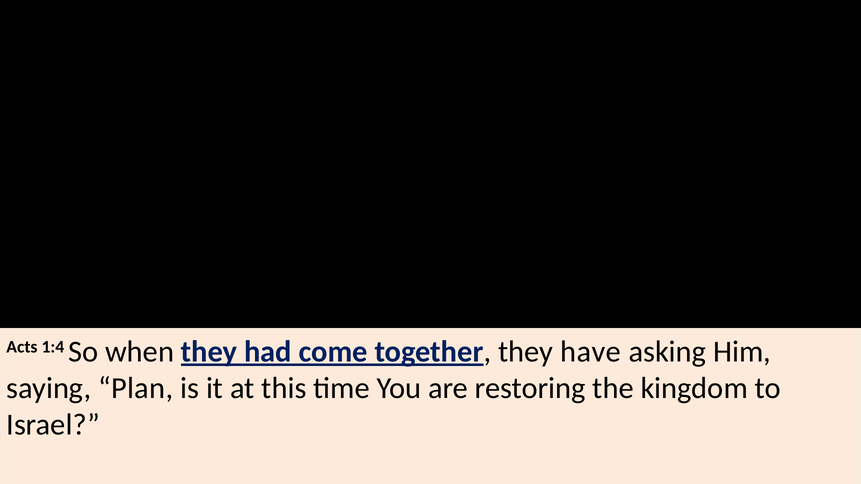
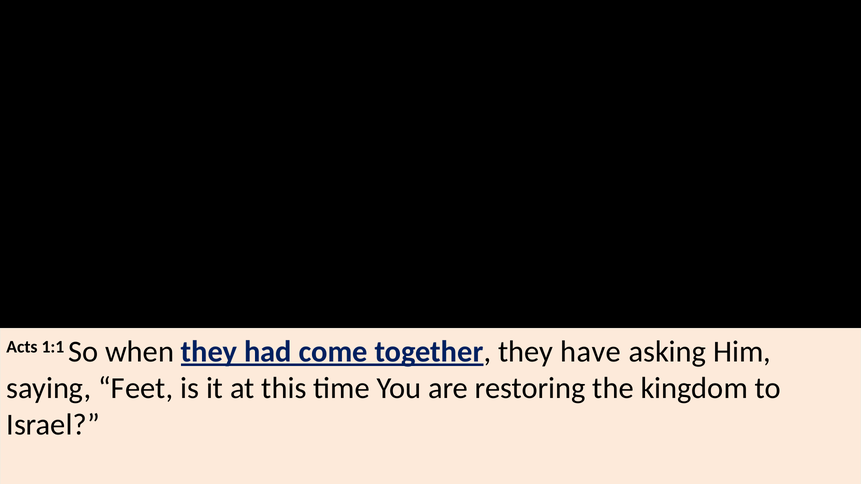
1:4: 1:4 -> 1:1 (53, 347)
Plan: Plan -> Feet (136, 388)
